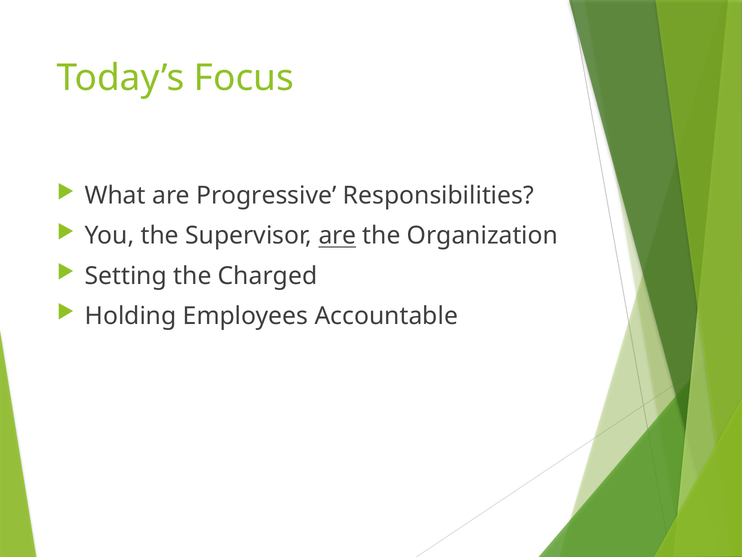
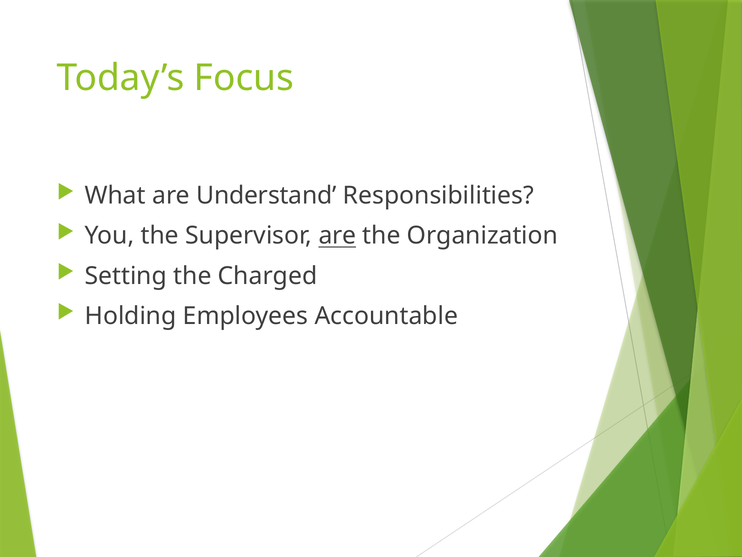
Progressive: Progressive -> Understand (266, 196)
